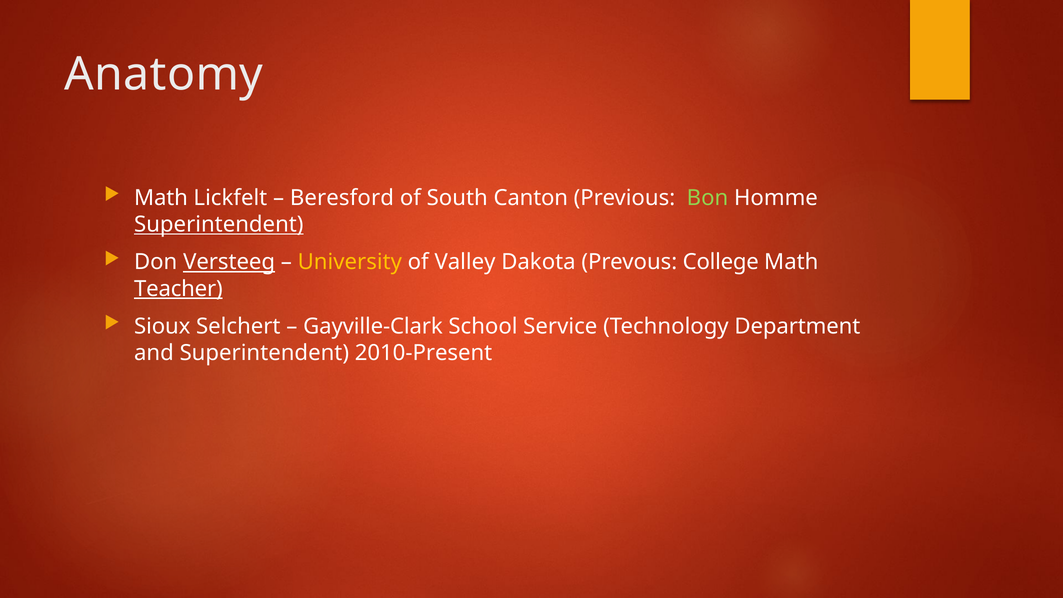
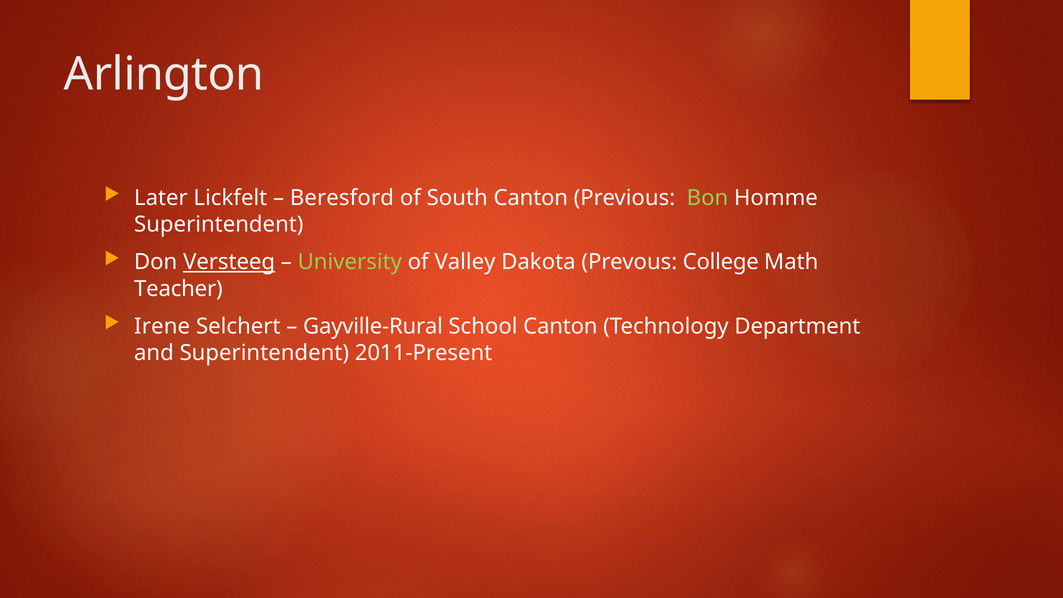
Anatomy: Anatomy -> Arlington (164, 75)
Math: Math -> Later (161, 198)
Superintendent underline: present -> none (219, 224)
University colour: yellow -> light green (350, 262)
Teacher underline: present -> none (178, 289)
Sioux: Sioux -> Irene (162, 326)
Gayville-Clark: Gayville-Clark -> Gayville-Rural (373, 326)
School Service: Service -> Canton (560, 326)
2010-Present: 2010-Present -> 2011-Present (423, 353)
